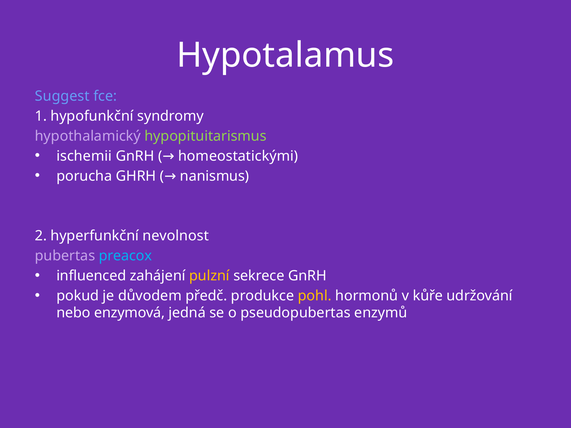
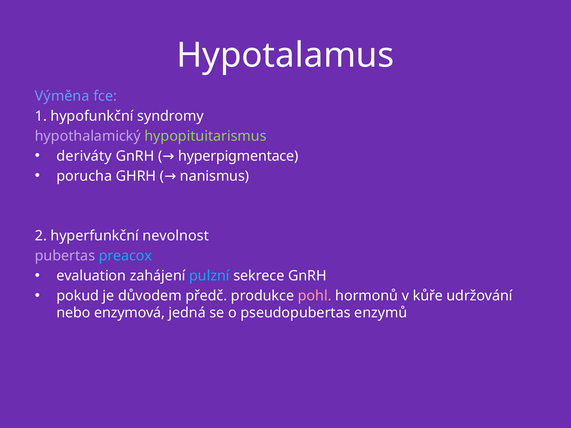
Suggest: Suggest -> Výměna (62, 96)
ischemii: ischemii -> deriváty (84, 156)
homeostatickými: homeostatickými -> hyperpigmentace (238, 156)
influenced: influenced -> evaluation (91, 276)
pulzní colour: yellow -> light blue (209, 276)
pohl colour: yellow -> pink (315, 296)
